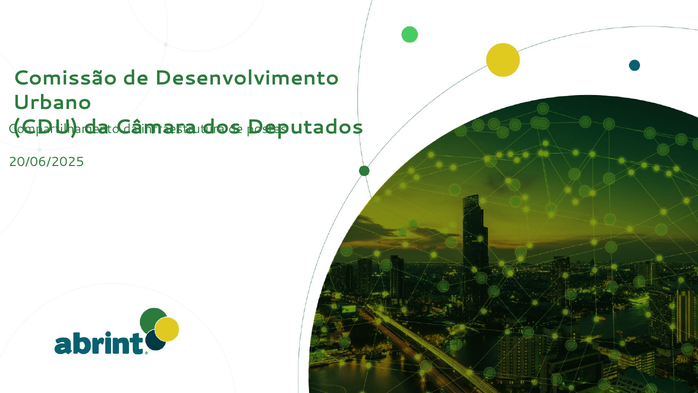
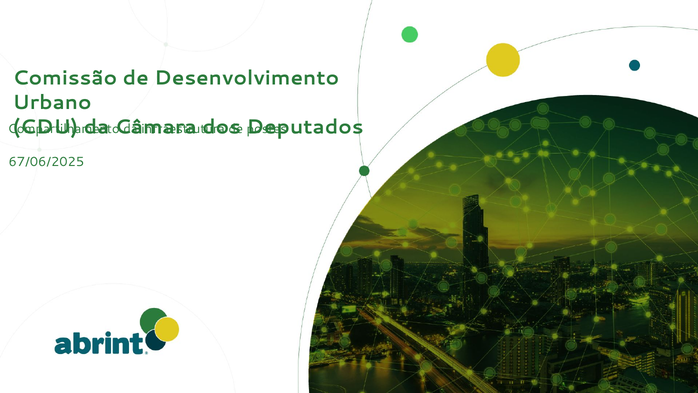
20/06/2025: 20/06/2025 -> 67/06/2025 (46, 162)
